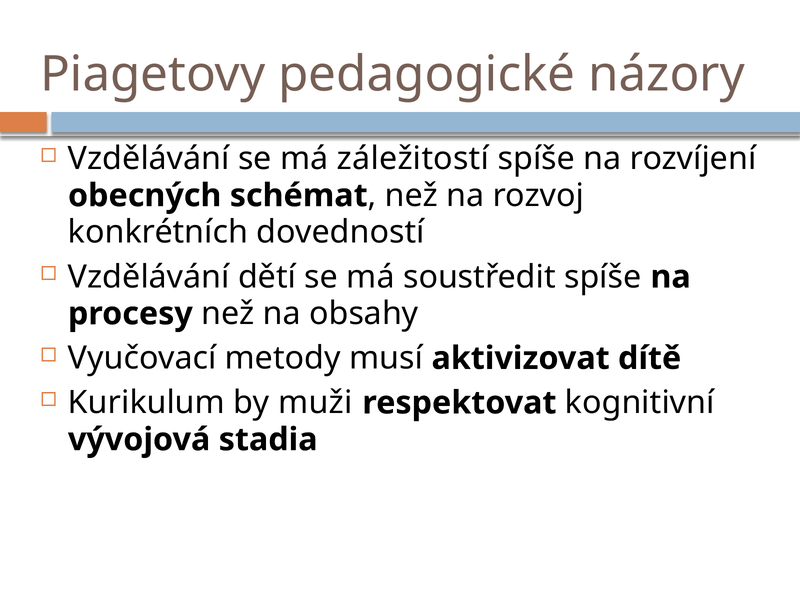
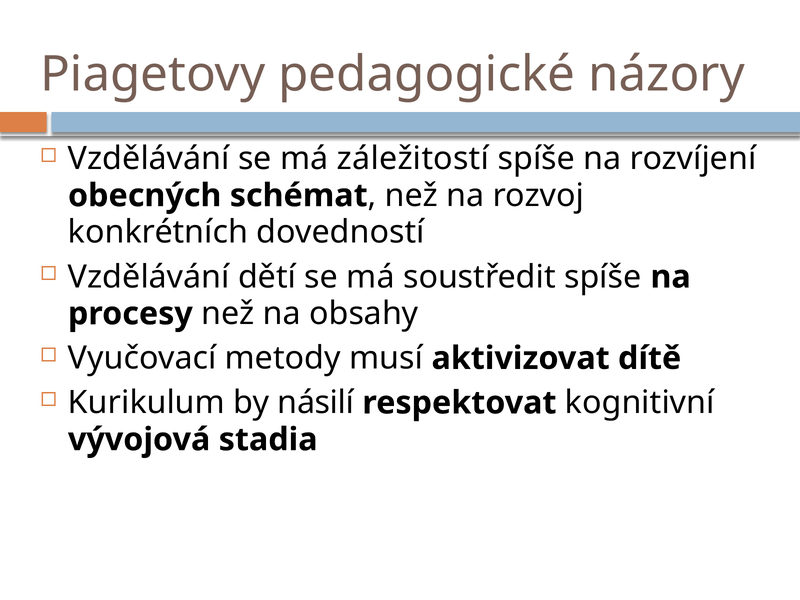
muži: muži -> násilí (316, 403)
